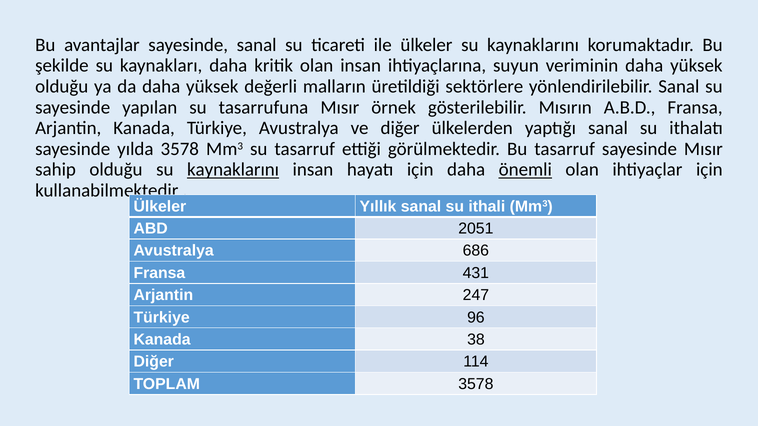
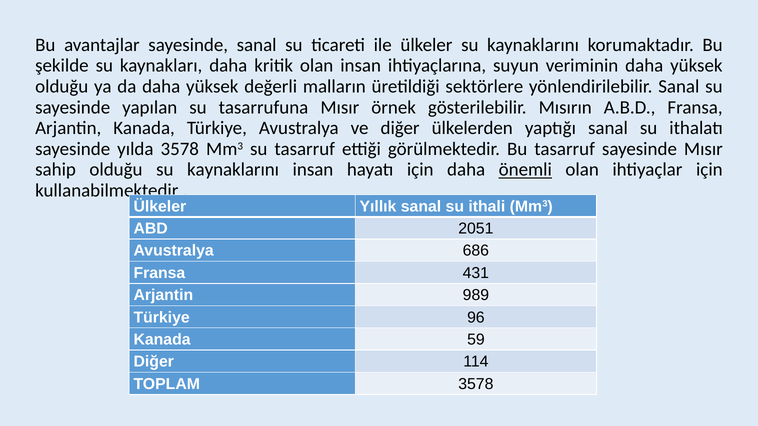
kaynaklarını underline: present -> none (233, 170)
247: 247 -> 989 (476, 295)
38: 38 -> 59 (476, 340)
